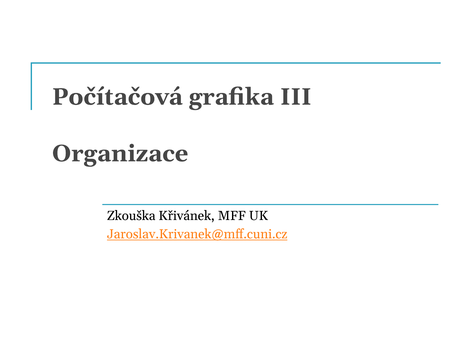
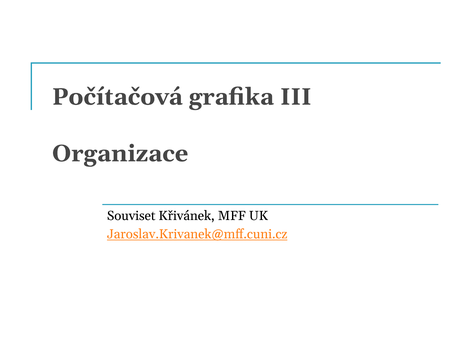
Zkouška: Zkouška -> Souviset (131, 216)
